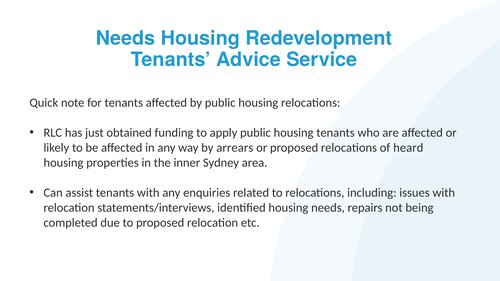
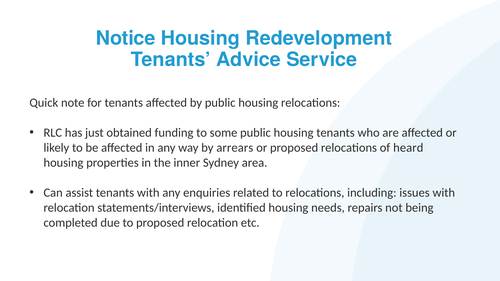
Needs: Needs -> Notice (126, 38)
apply: apply -> some (224, 133)
